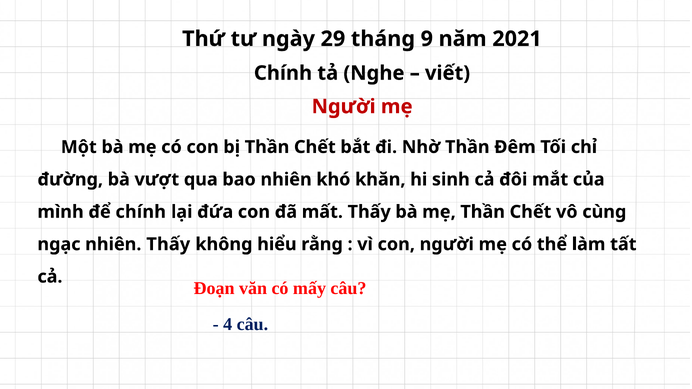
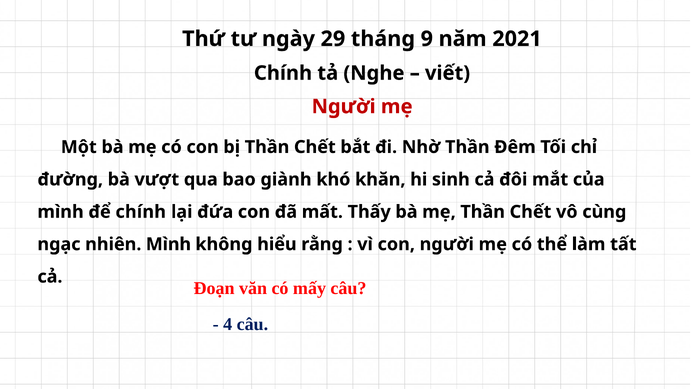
bao nhiên: nhiên -> giành (286, 180)
nhiên Thấy: Thấy -> Mình (168, 244)
